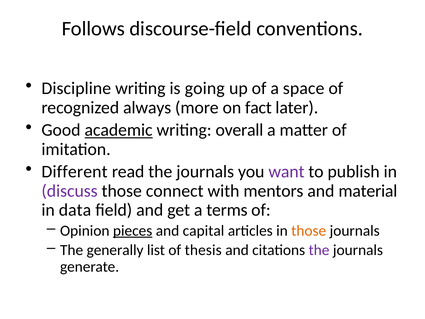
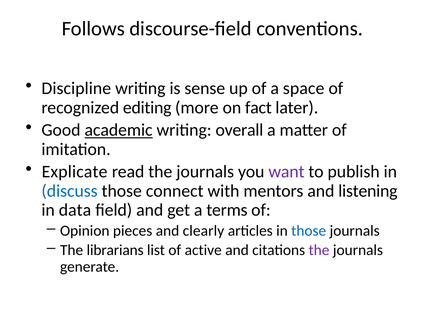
going: going -> sense (205, 88)
always: always -> editing (147, 107)
Different: Different -> Explicate (75, 172)
discuss colour: purple -> blue (70, 191)
material: material -> listening (368, 191)
pieces underline: present -> none (133, 230)
capital: capital -> clearly (203, 230)
those colour: orange -> blue (309, 230)
generally: generally -> librarians (115, 250)
thesis: thesis -> active (203, 250)
